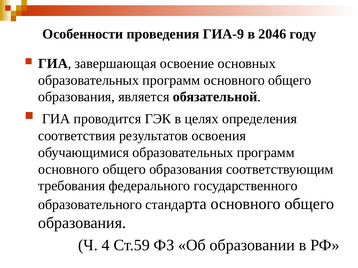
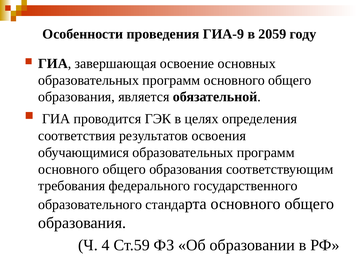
2046: 2046 -> 2059 (272, 34)
